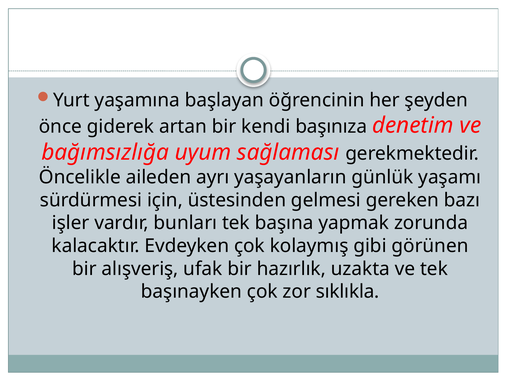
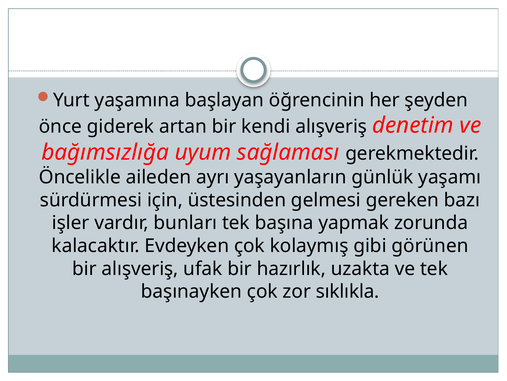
kendi başınıza: başınıza -> alışveriş (331, 126)
